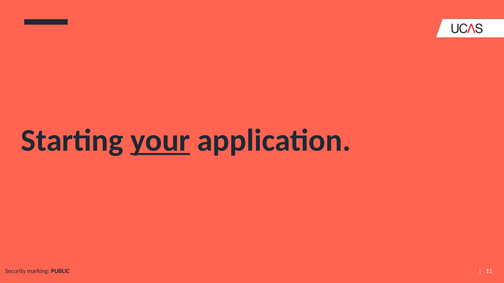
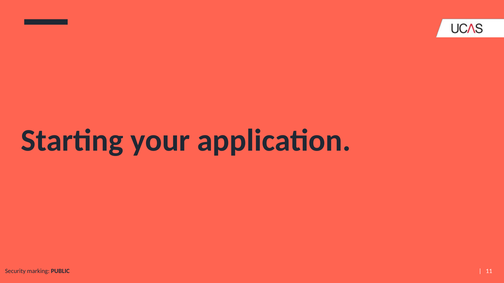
your underline: present -> none (160, 141)
